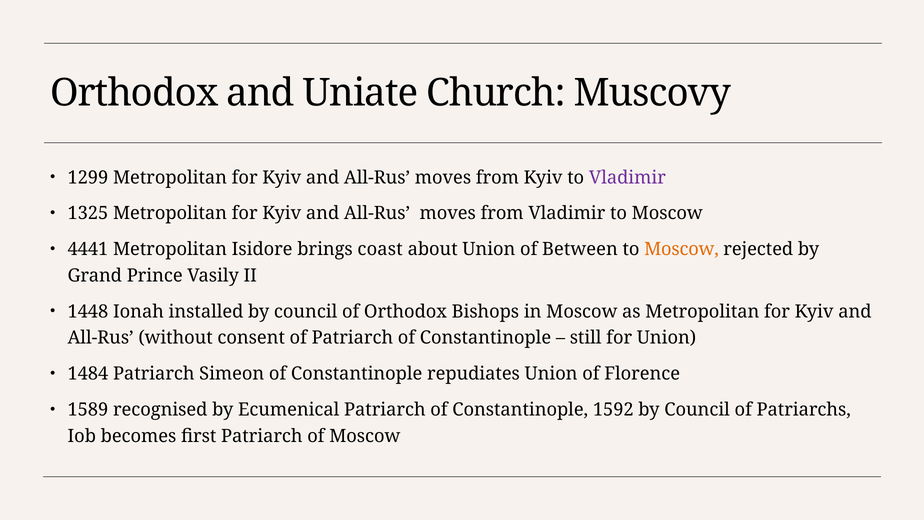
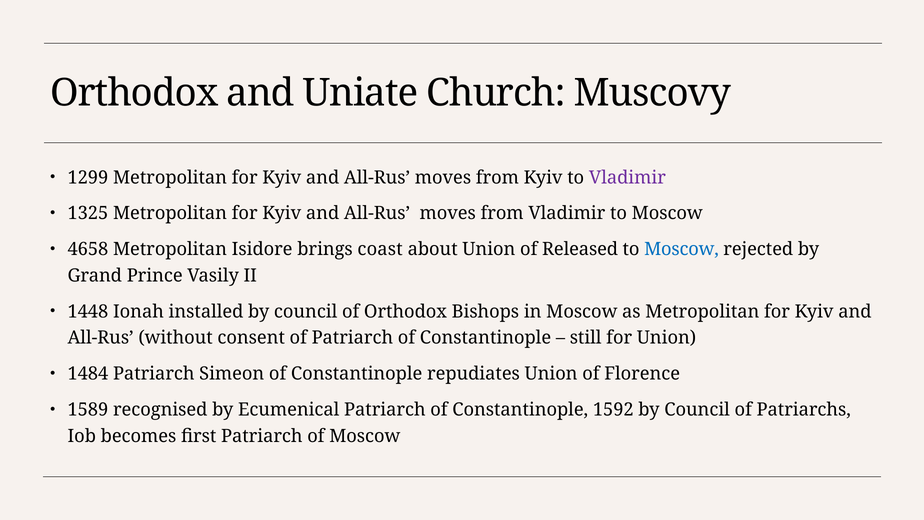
4441: 4441 -> 4658 (88, 249)
Between: Between -> Released (580, 249)
Moscow colour: orange -> blue (682, 249)
